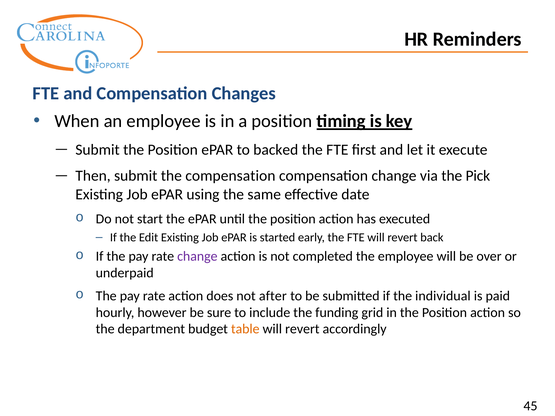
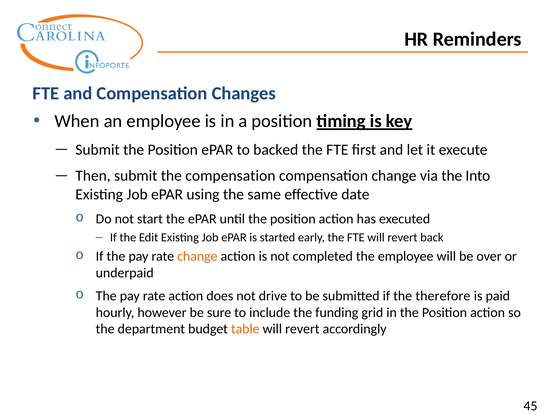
Pick: Pick -> Into (478, 176)
change colour: purple -> orange (197, 257)
after: after -> drive (273, 296)
individual: individual -> therefore (443, 296)
